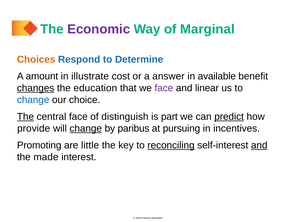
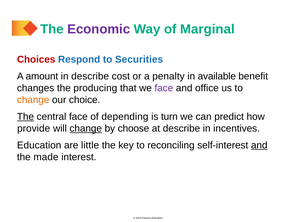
Choices colour: orange -> red (36, 59)
Determine: Determine -> Securities (139, 59)
in illustrate: illustrate -> describe (90, 76)
answer: answer -> penalty (168, 76)
changes underline: present -> none (36, 88)
the education: education -> producing (95, 88)
linear: linear -> office (207, 88)
change colour: blue -> orange (33, 100)
distinguish: distinguish -> depending (125, 117)
part: part -> turn (169, 117)
predict underline: present -> none (229, 117)
paribus: paribus -> choose (134, 128)
at pursuing: pursuing -> describe (181, 128)
Promoting: Promoting -> Education (39, 145)
reconciling underline: present -> none (171, 145)
